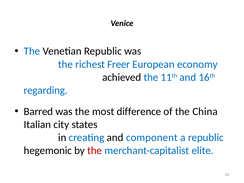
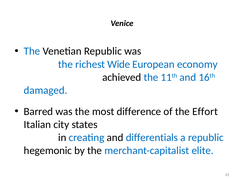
Freer: Freer -> Wide (119, 64)
regarding: regarding -> damaged (46, 90)
China: China -> Effort (205, 111)
component: component -> differentials (152, 137)
the colour: red -> black (95, 151)
